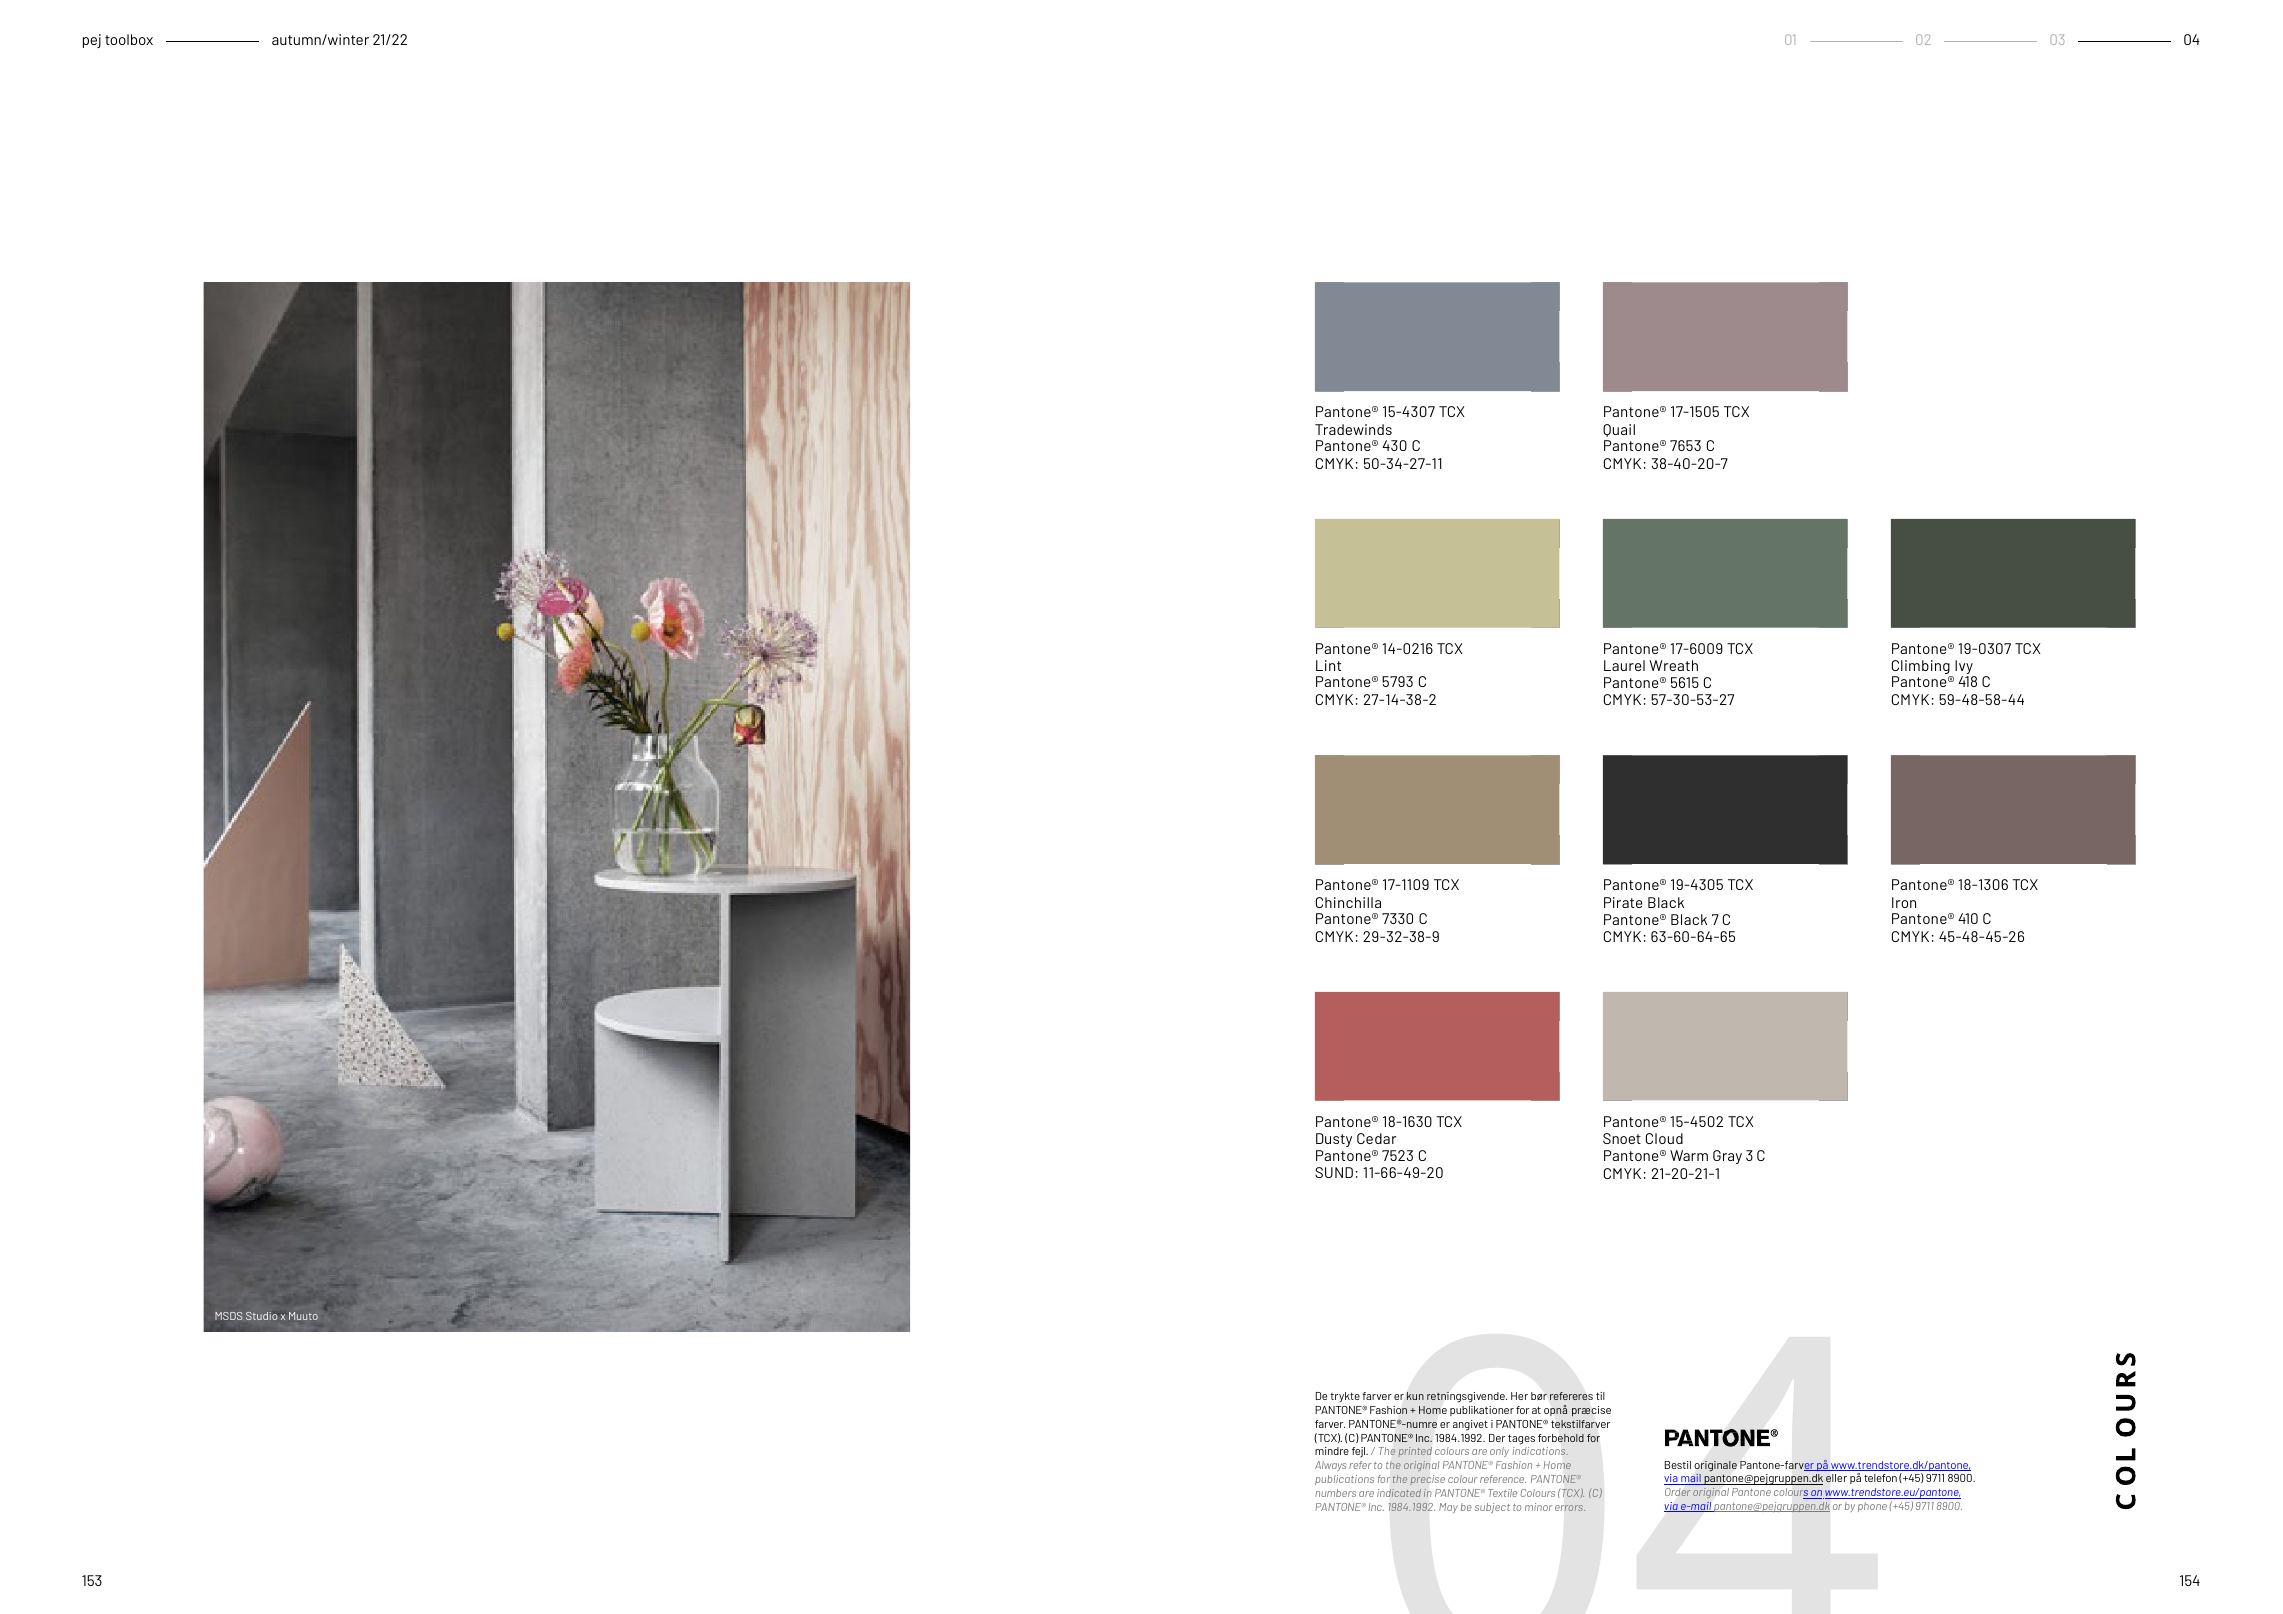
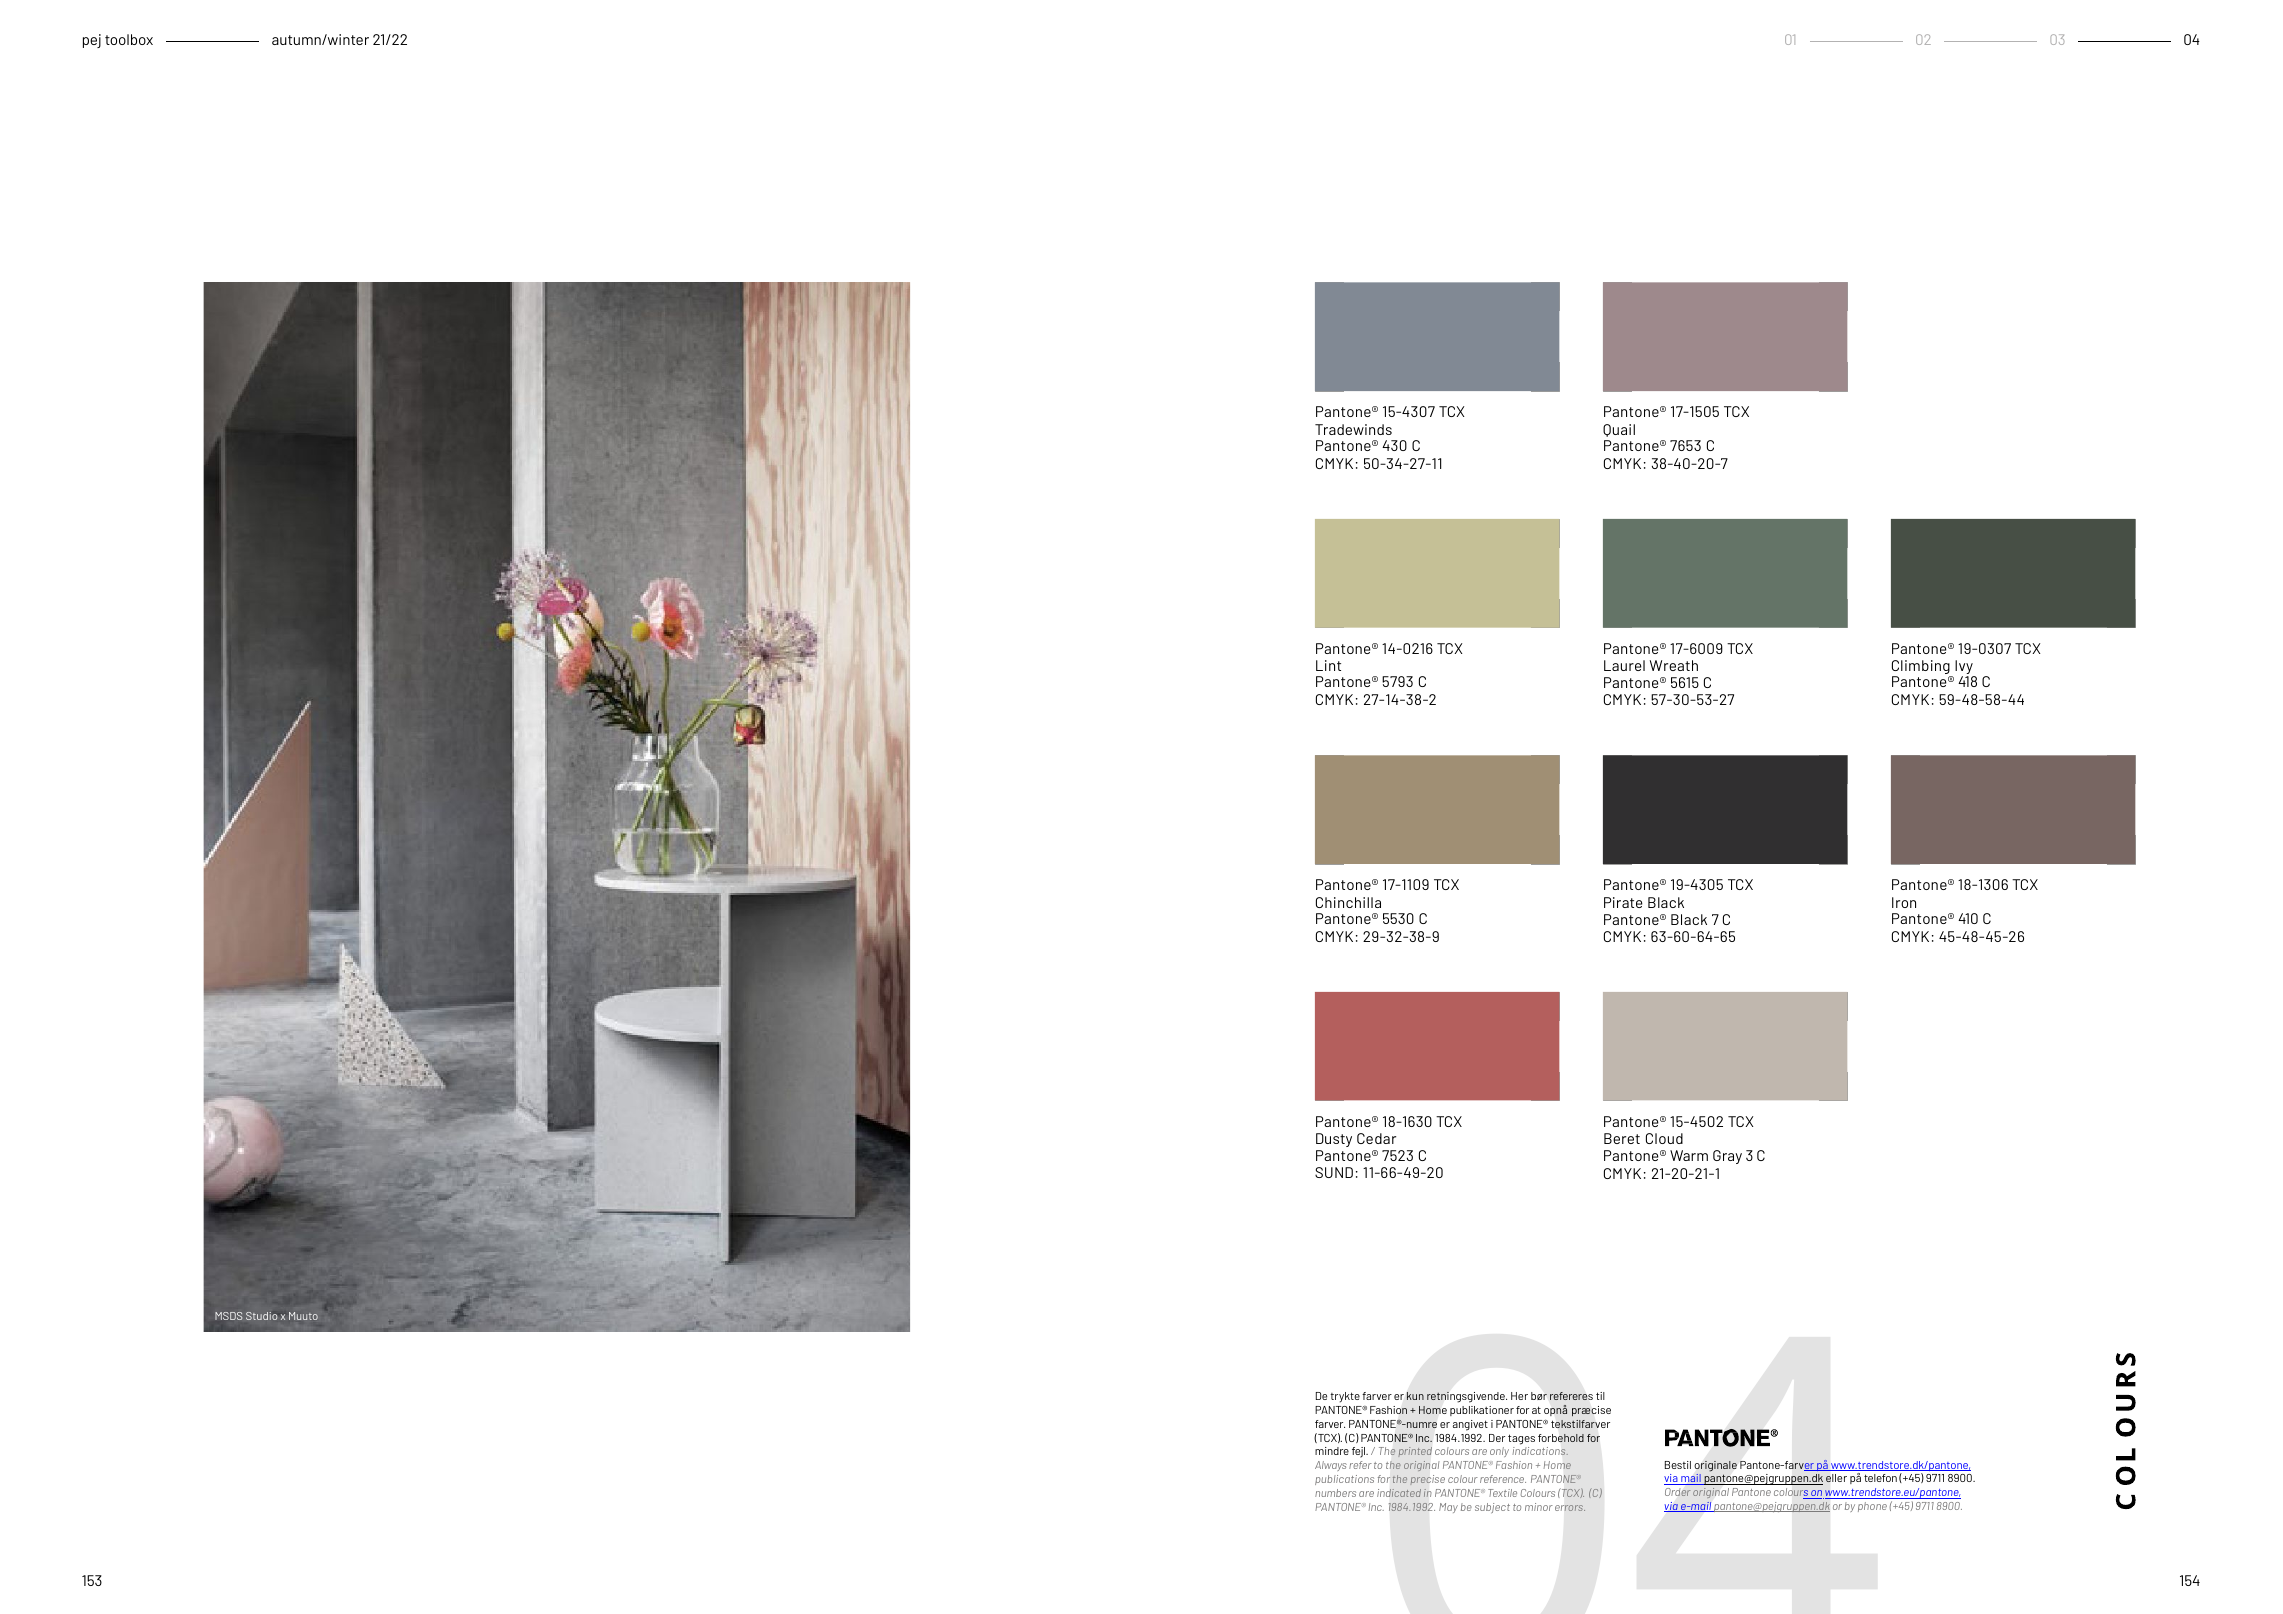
7330: 7330 -> 5530 (1398, 919)
Snoet: Snoet -> Beret (1622, 1139)
